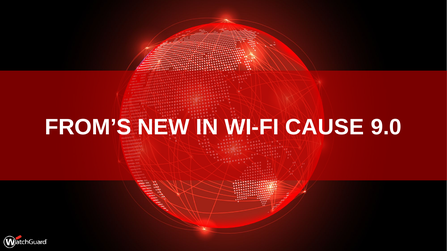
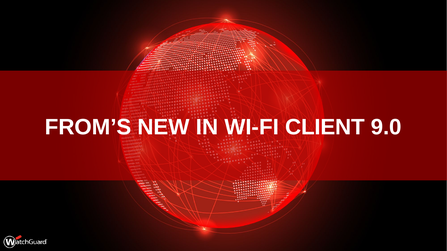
CAUSE: CAUSE -> CLIENT (325, 127)
